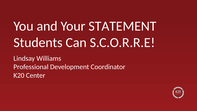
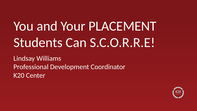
STATEMENT: STATEMENT -> PLACEMENT (123, 26)
